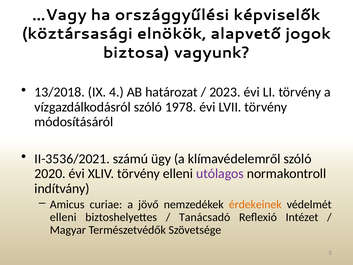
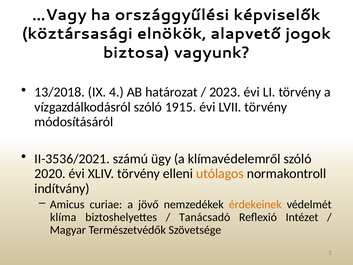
1978: 1978 -> 1915 (181, 107)
utólagos colour: purple -> orange (220, 173)
elleni: elleni -> klíma (63, 217)
